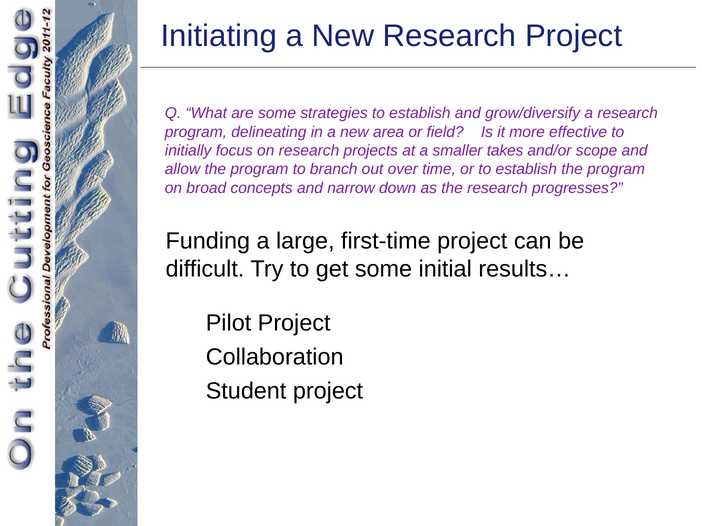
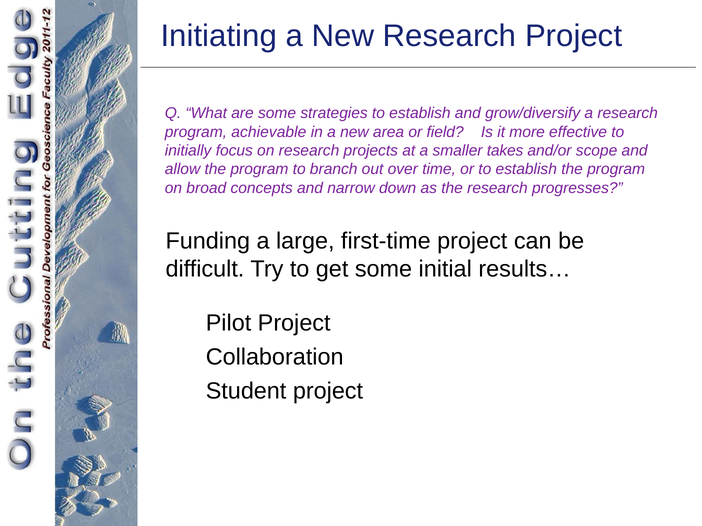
delineating: delineating -> achievable (269, 132)
